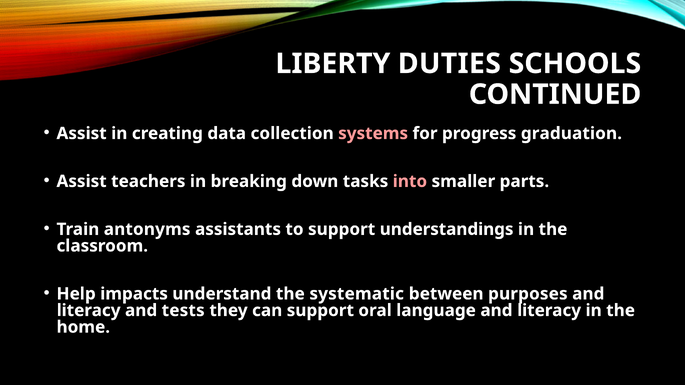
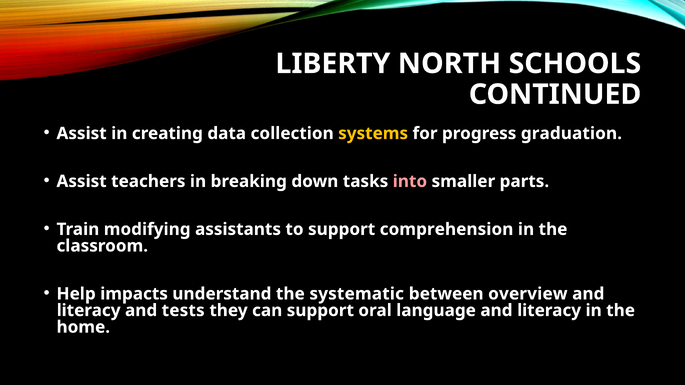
DUTIES: DUTIES -> NORTH (449, 64)
systems colour: pink -> yellow (373, 134)
antonyms: antonyms -> modifying (147, 229)
understandings: understandings -> comprehension (447, 229)
purposes: purposes -> overview (528, 294)
